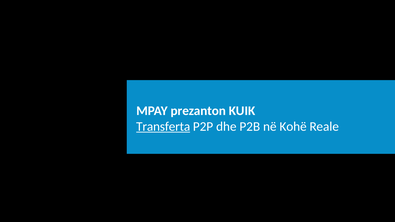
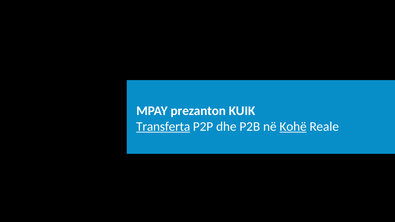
Kohë underline: none -> present (293, 127)
